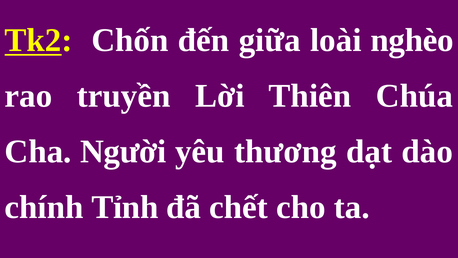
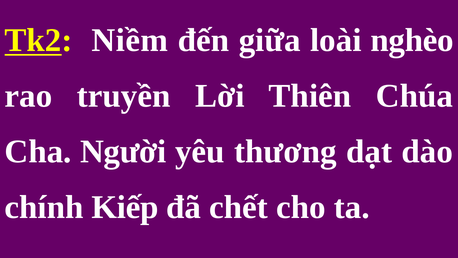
Chốn: Chốn -> Niềm (130, 40)
Tỉnh: Tỉnh -> Kiếp (125, 207)
